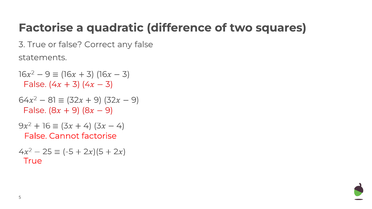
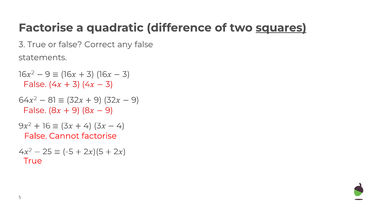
squares underline: none -> present (281, 28)
